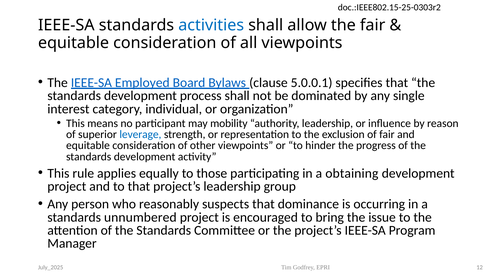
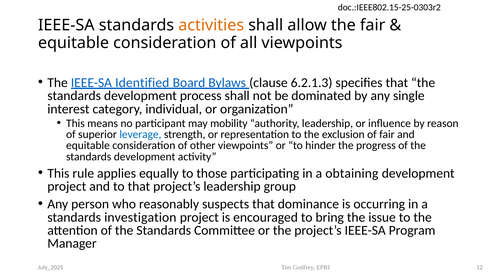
activities colour: blue -> orange (211, 25)
Employed: Employed -> Identified (142, 83)
5.0.0.1: 5.0.0.1 -> 6.2.1.3 (312, 83)
unnumbered: unnumbered -> investigation (140, 218)
